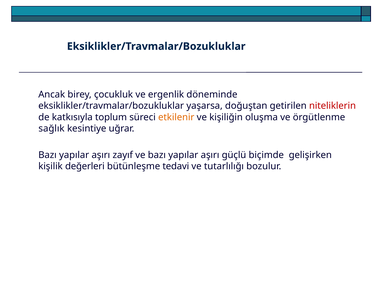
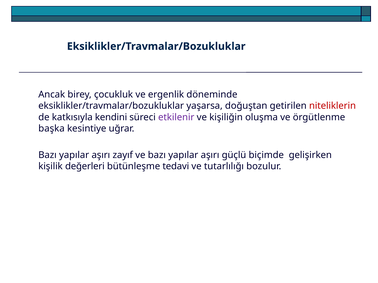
toplum: toplum -> kendini (111, 117)
etkilenir colour: orange -> purple (176, 117)
sağlık: sağlık -> başka (52, 129)
